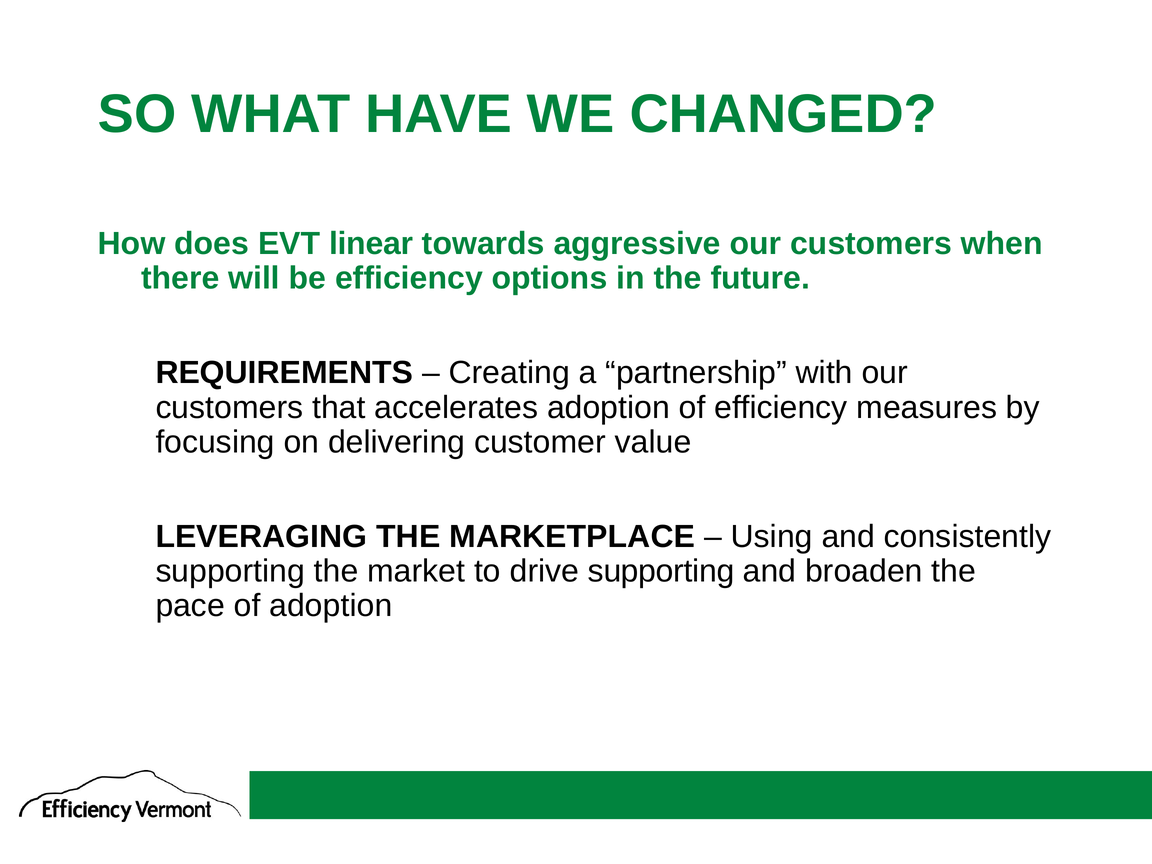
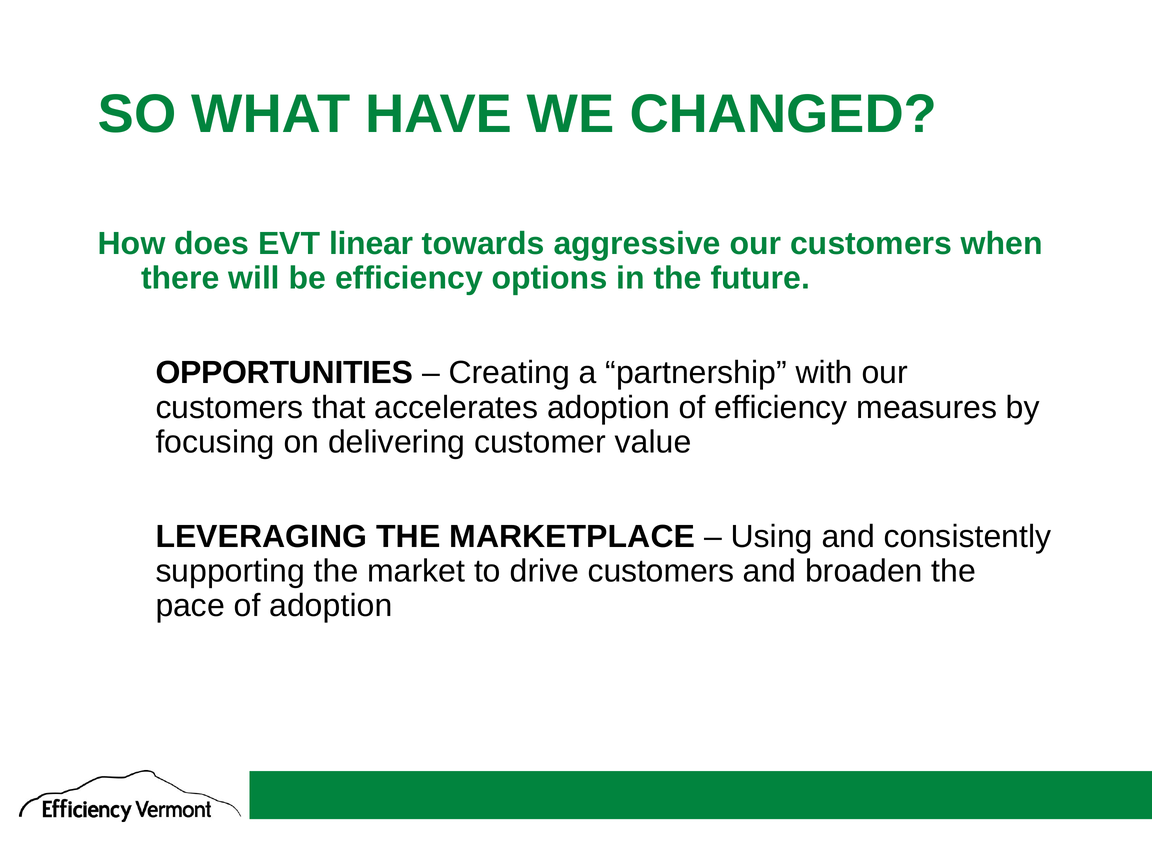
REQUIREMENTS: REQUIREMENTS -> OPPORTUNITIES (284, 373)
drive supporting: supporting -> customers (661, 571)
